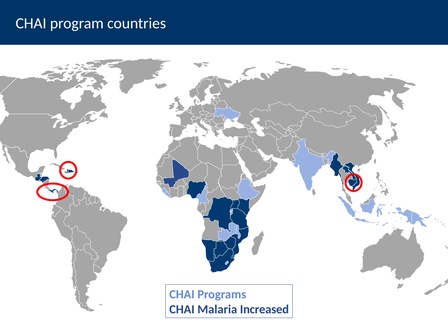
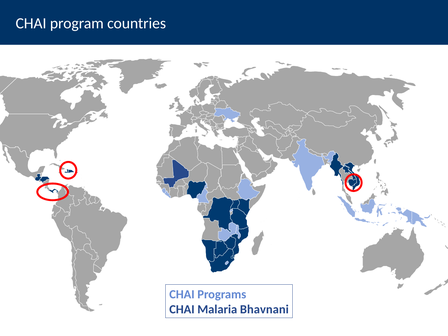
Increased: Increased -> Bhavnani (264, 309)
